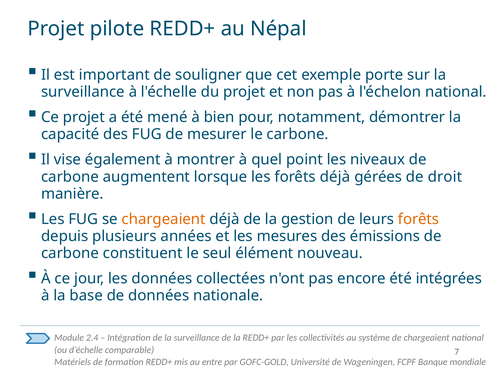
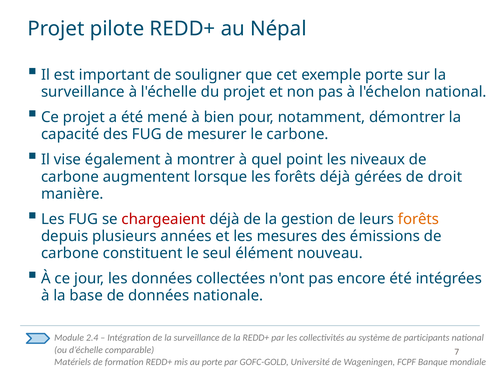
chargeaient colour: orange -> red (164, 219)
de chargeaient: chargeaient -> participants (427, 338)
au entre: entre -> porte (212, 362)
